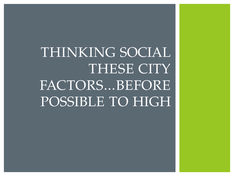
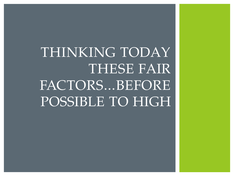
SOCIAL: SOCIAL -> TODAY (145, 52)
CITY: CITY -> FAIR (154, 69)
